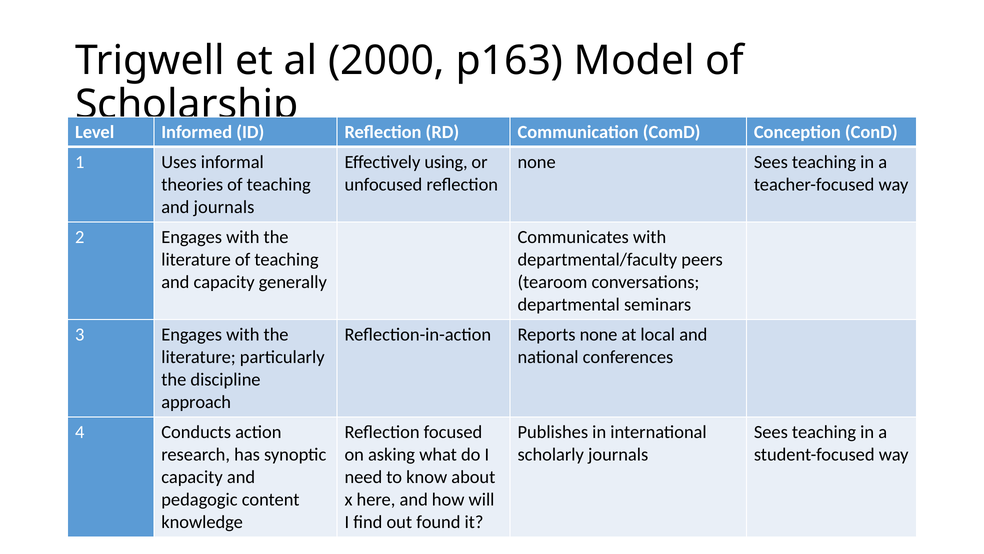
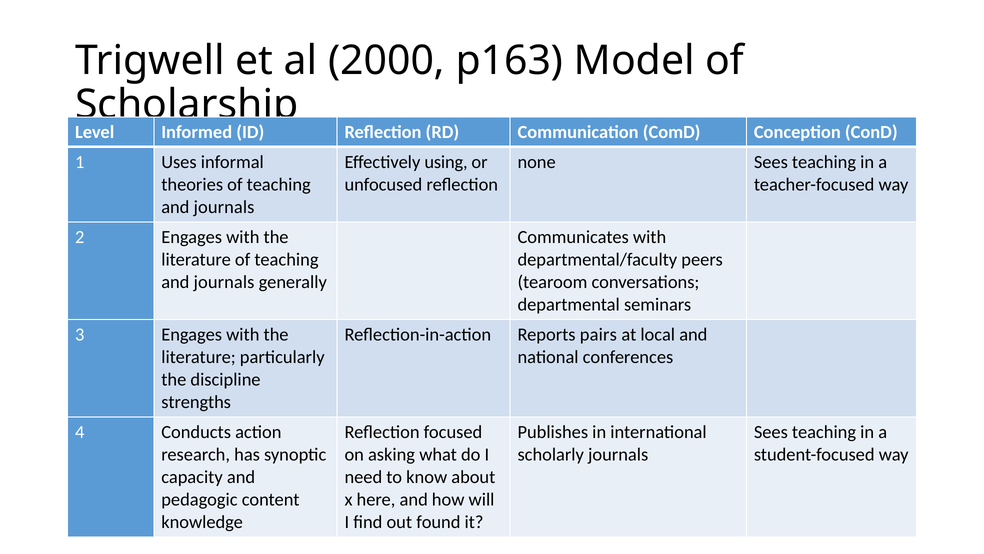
capacity: capacity -> journals (224, 282)
Reports none: none -> pairs (598, 334)
approach: approach -> strengths (196, 402)
